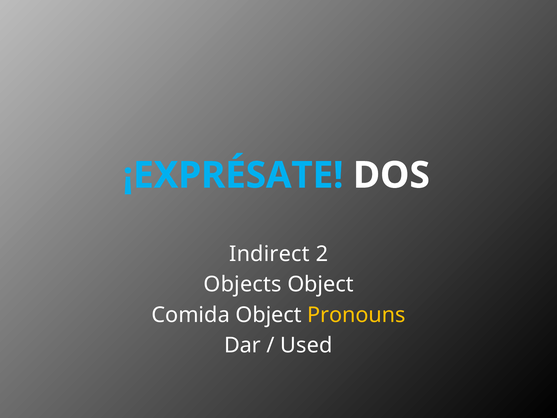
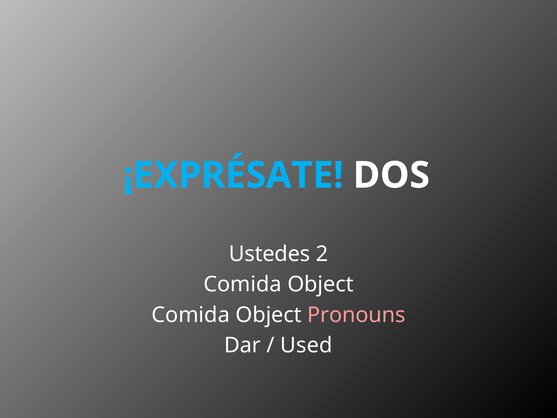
Indirect: Indirect -> Ustedes (270, 254)
Objects: Objects -> Comida (243, 284)
Pronouns colour: yellow -> pink (356, 315)
